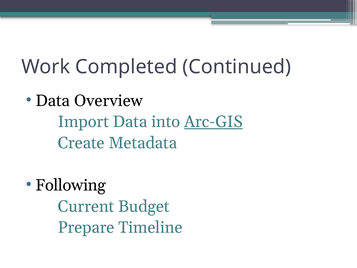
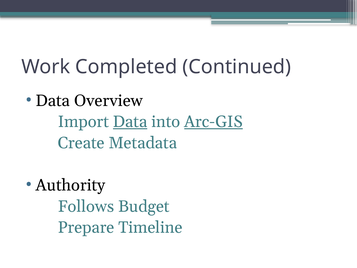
Data underline: none -> present (130, 122)
Following: Following -> Authority (70, 185)
Current: Current -> Follows (86, 206)
